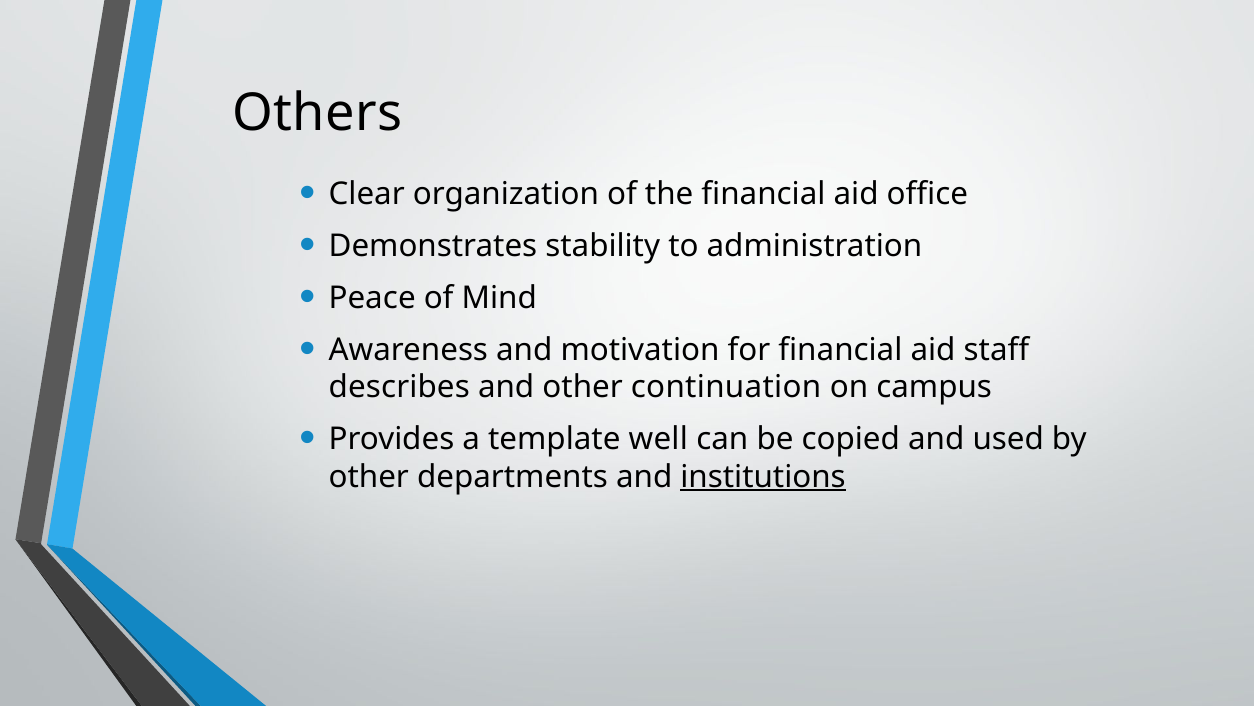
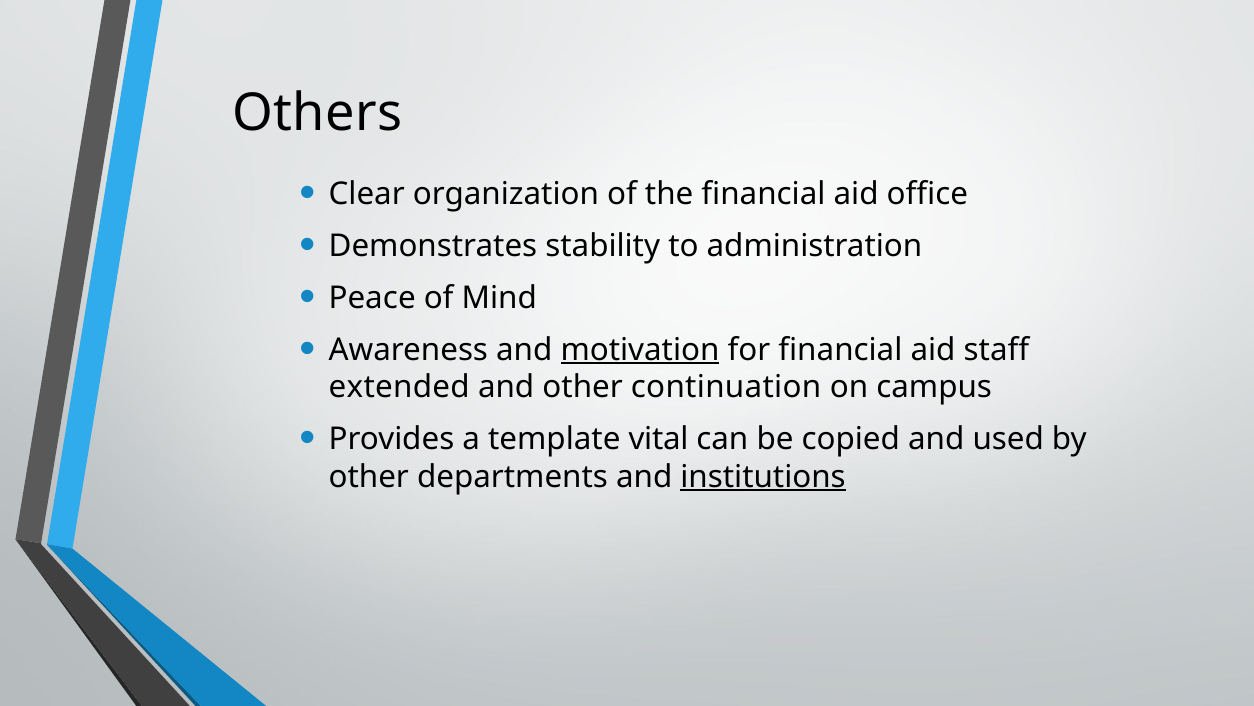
motivation underline: none -> present (640, 349)
describes: describes -> extended (399, 387)
well: well -> vital (659, 439)
